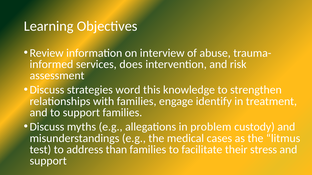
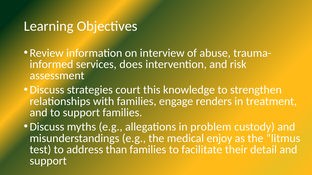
word: word -> court (128, 90)
identify: identify -> renders (214, 102)
cases: cases -> enjoy (219, 139)
stress: stress -> detail (264, 150)
